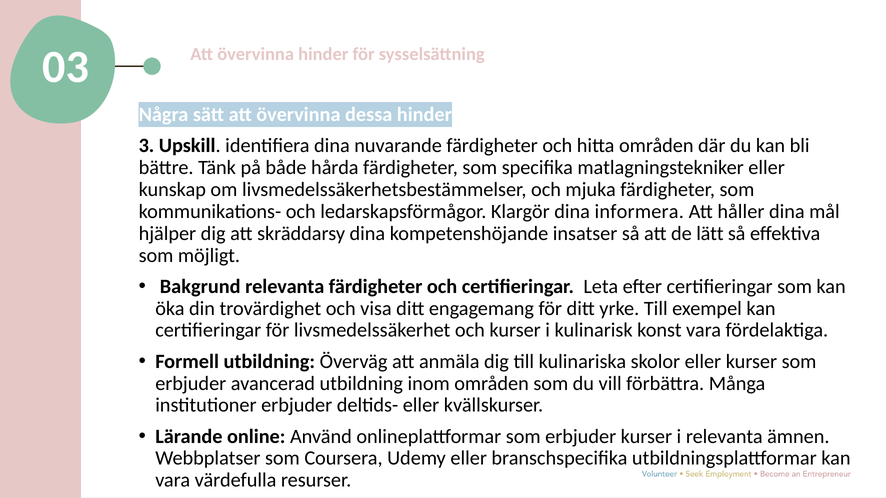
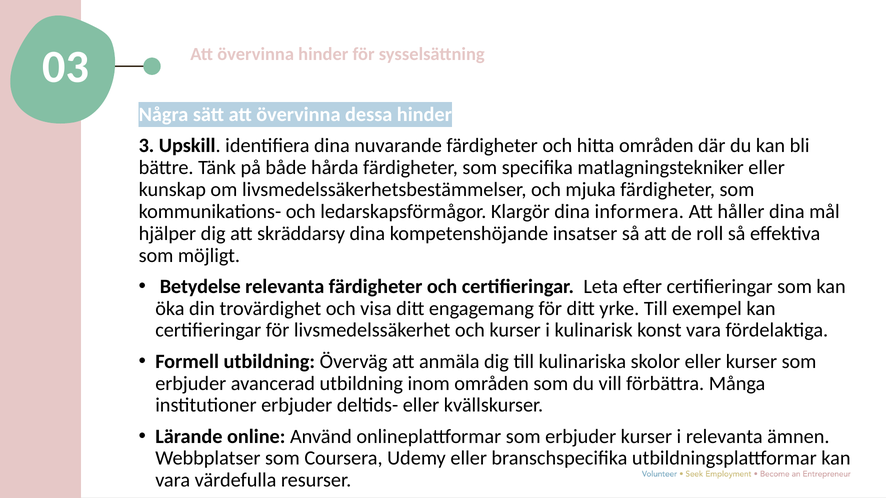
lätt: lätt -> roll (710, 234)
Bakgrund: Bakgrund -> Betydelse (200, 287)
